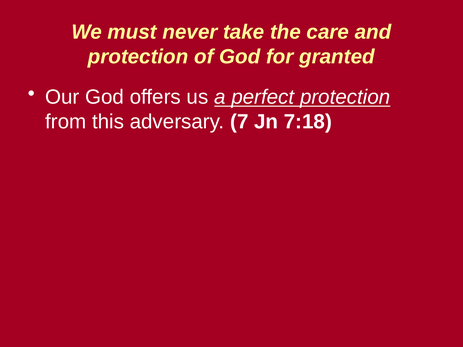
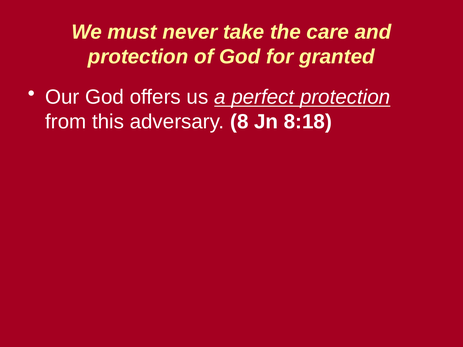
7: 7 -> 8 (239, 122)
7:18: 7:18 -> 8:18 (308, 122)
